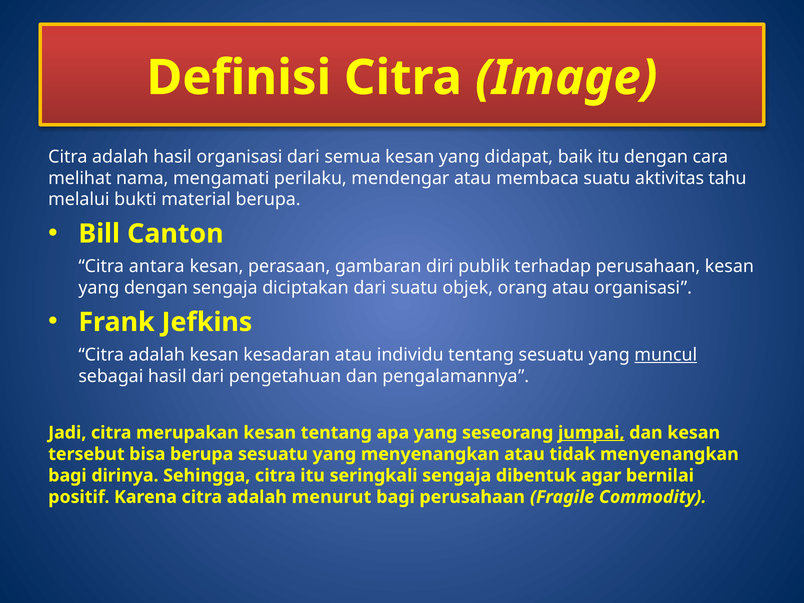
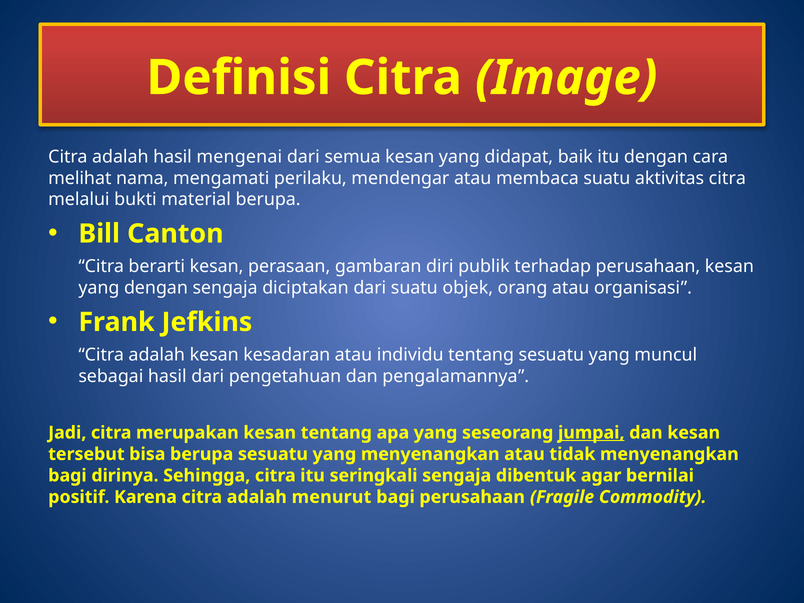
hasil organisasi: organisasi -> mengenai (239, 157)
aktivitas tahu: tahu -> citra (727, 178)
antara: antara -> berarti (157, 267)
muncul underline: present -> none (666, 355)
